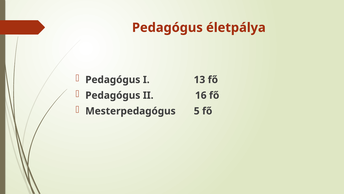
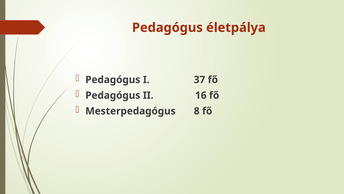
13: 13 -> 37 (199, 80)
5: 5 -> 8 (197, 111)
